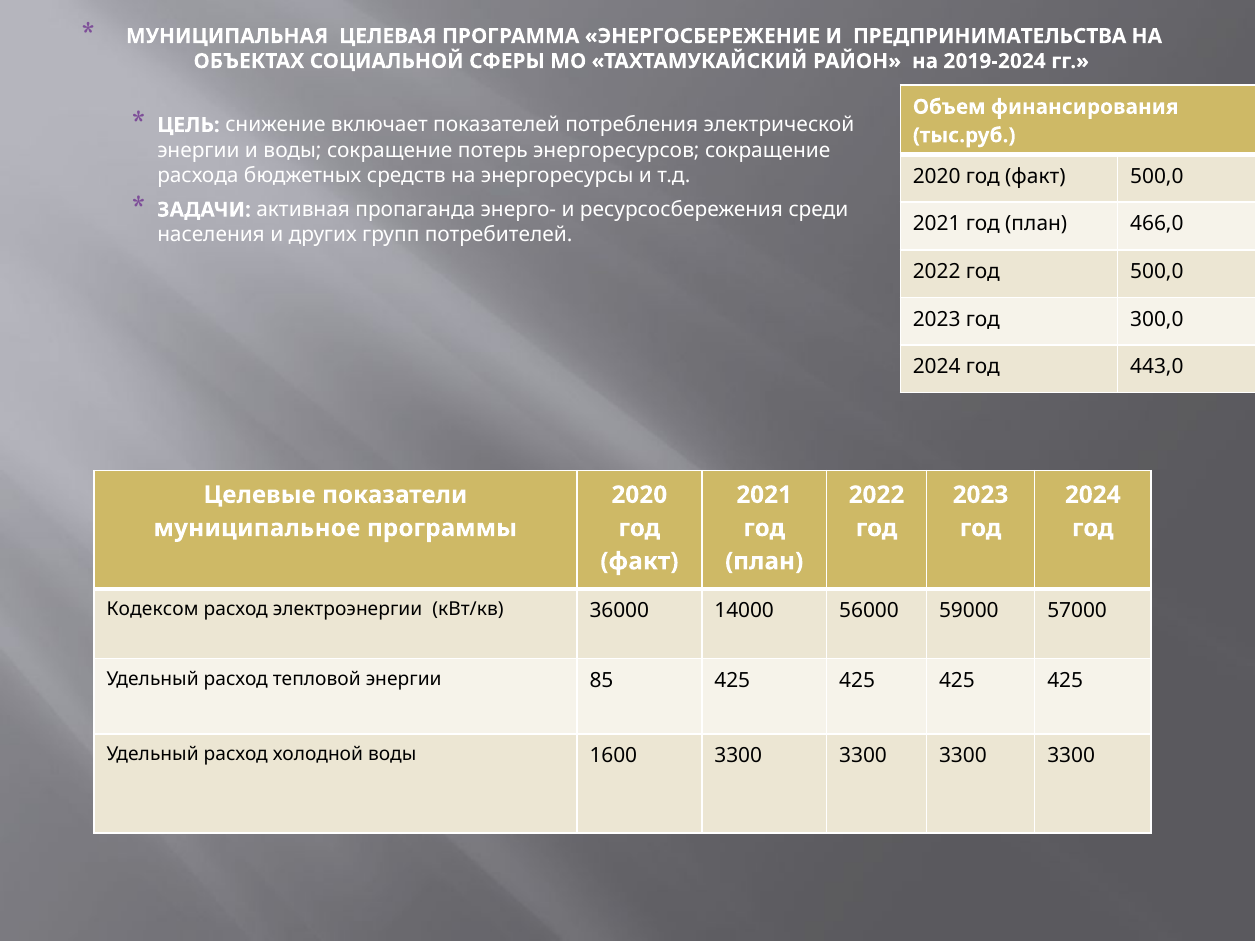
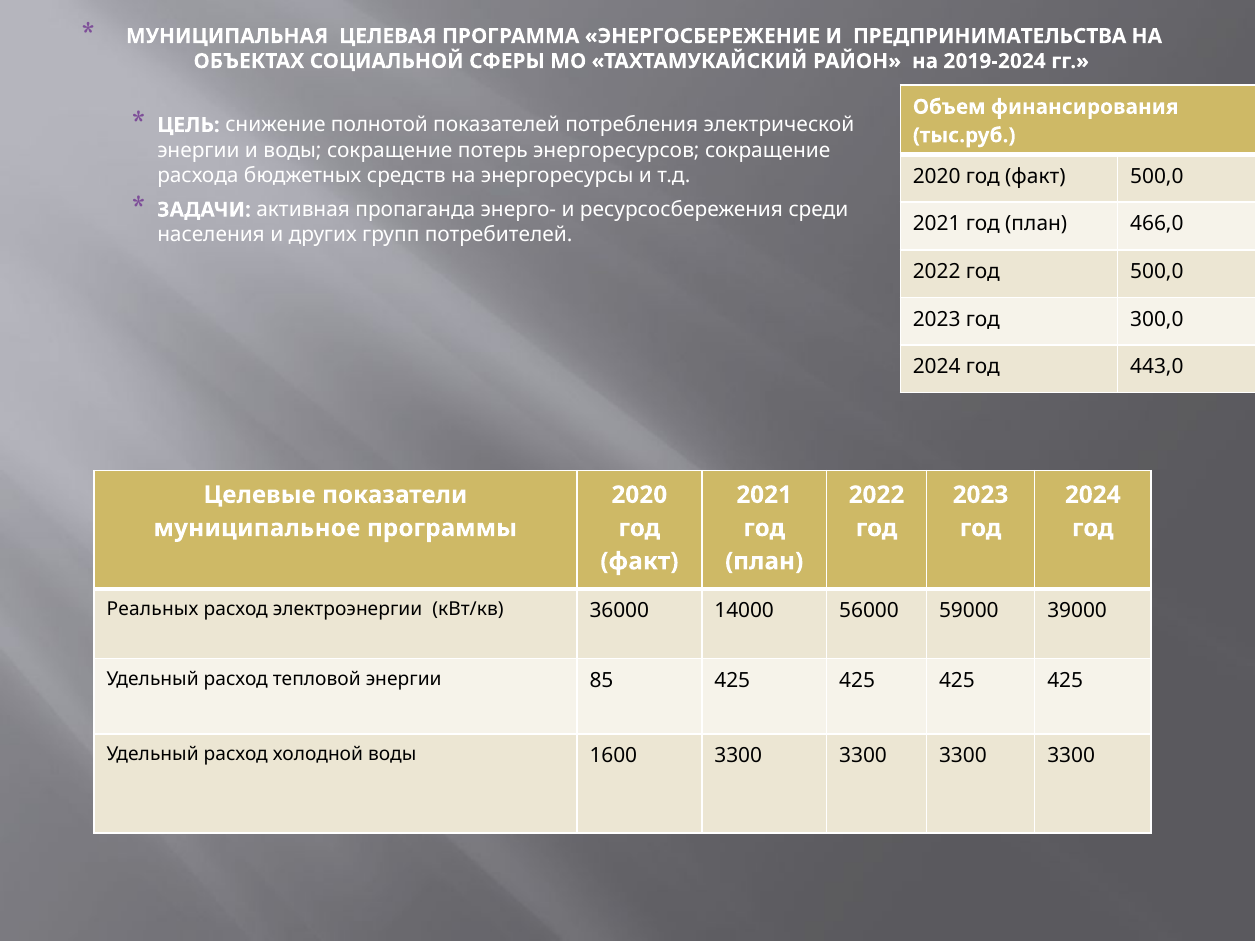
включает: включает -> полнотой (379, 125)
Кодексом: Кодексом -> Реальных (153, 610)
57000: 57000 -> 39000 (1077, 611)
